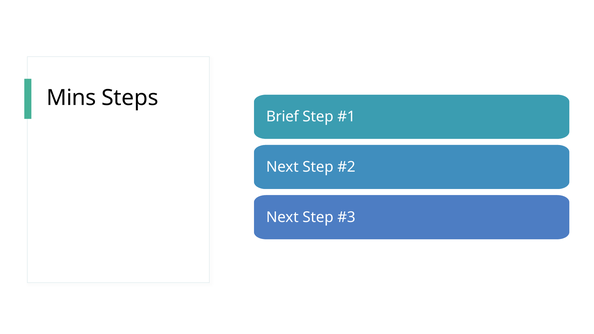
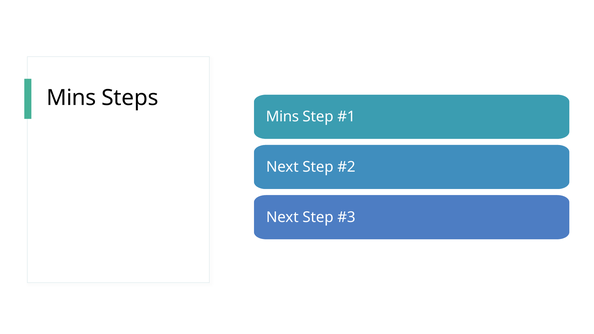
Brief: Brief -> Mins (282, 117)
